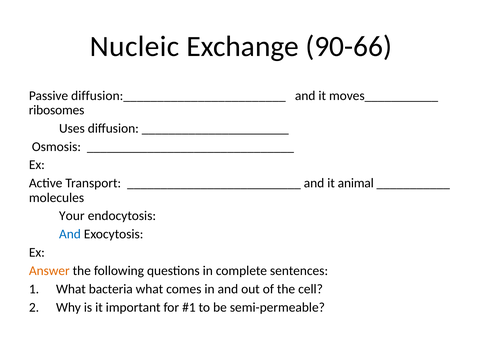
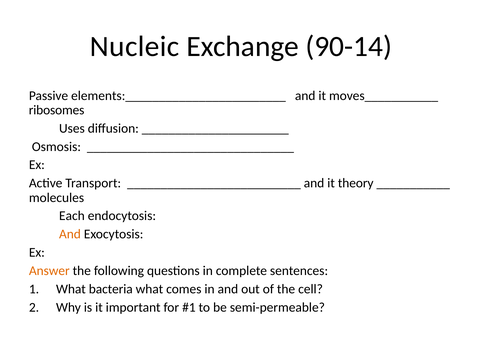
90-66: 90-66 -> 90-14 (349, 47)
diffusion:________________________: diffusion:________________________ -> elements:________________________ (178, 96)
animal: animal -> theory (356, 183)
Your: Your -> Each (72, 216)
And colour: blue -> orange (70, 235)
